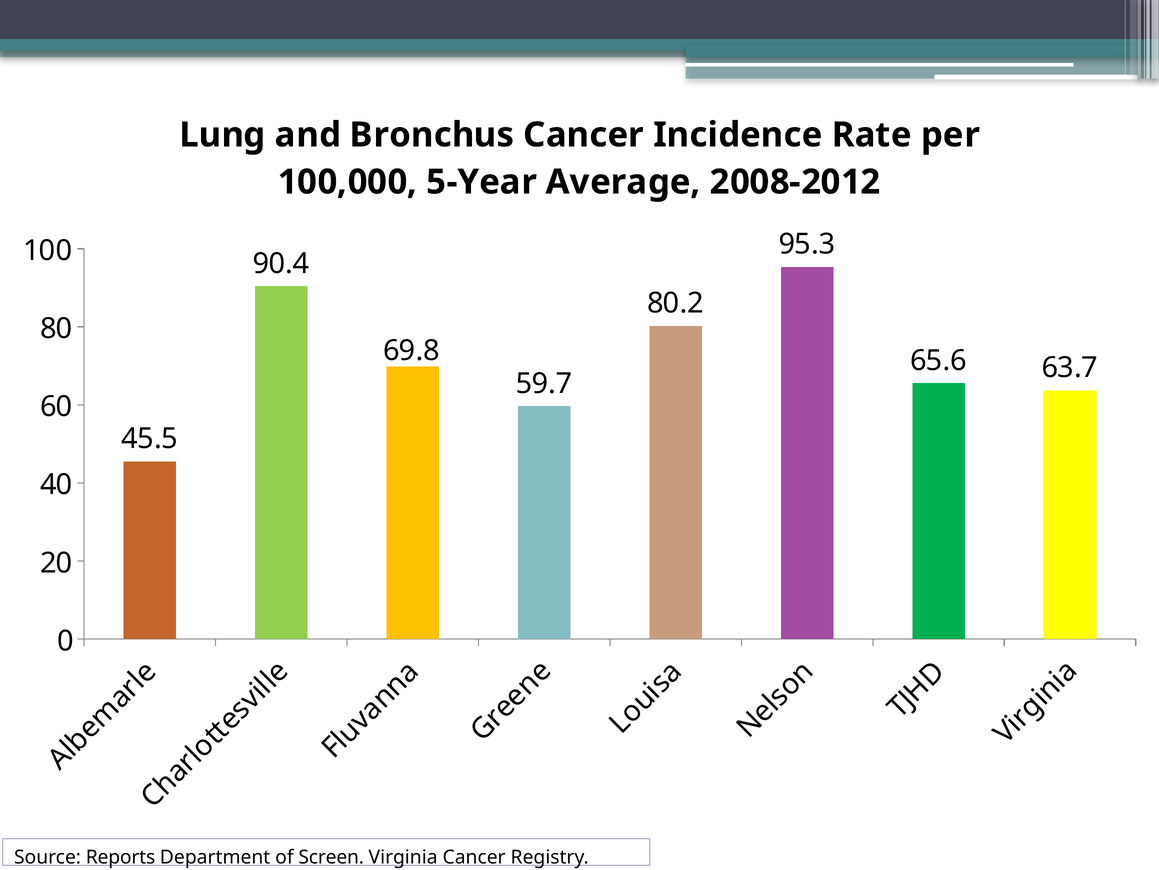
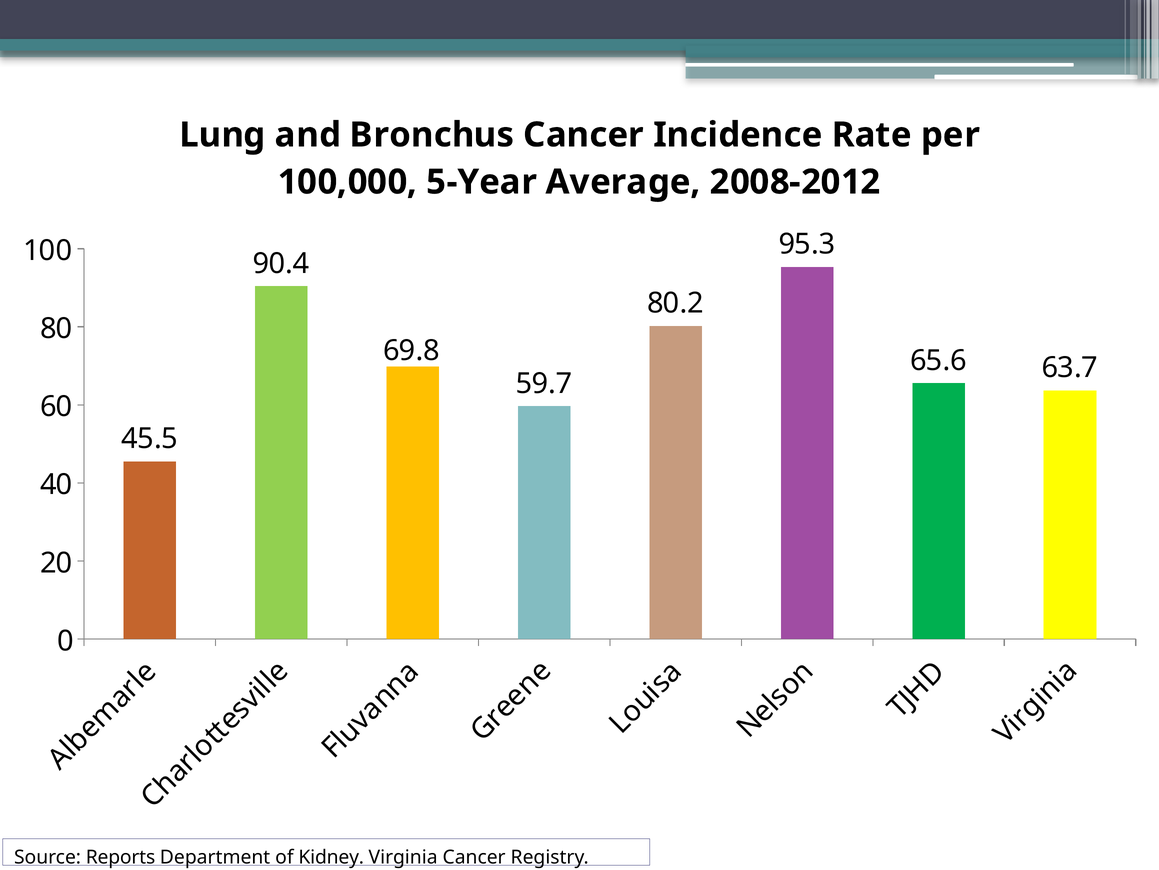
Screen: Screen -> Kidney (331, 857)
